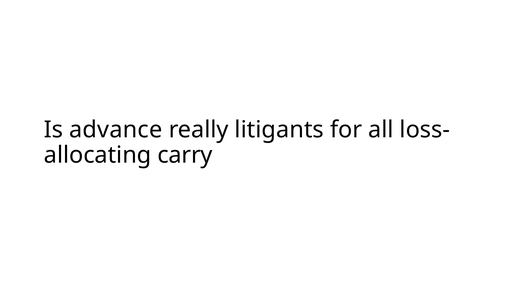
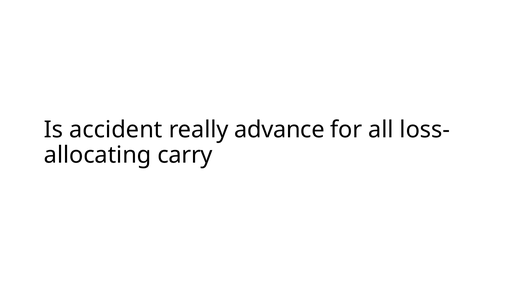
advance: advance -> accident (116, 129)
litigants: litigants -> advance (279, 129)
